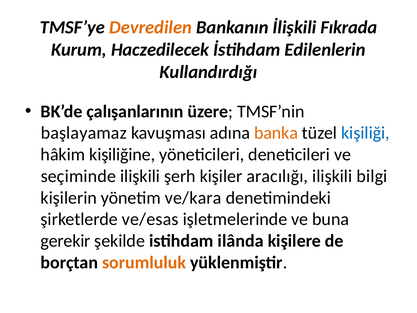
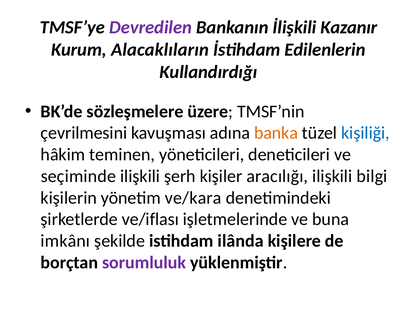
Devredilen colour: orange -> purple (151, 27)
Fıkrada: Fıkrada -> Kazanır (349, 27)
Haczedilecek: Haczedilecek -> Alacaklıların (160, 50)
çalışanlarının: çalışanlarının -> sözleşmelere (135, 111)
başlayamaz: başlayamaz -> çevrilmesini (84, 133)
kişiliğine: kişiliğine -> teminen (122, 155)
ve/esas: ve/esas -> ve/iflası (150, 219)
gerekir: gerekir -> imkânı (65, 241)
sorumluluk colour: orange -> purple (144, 262)
